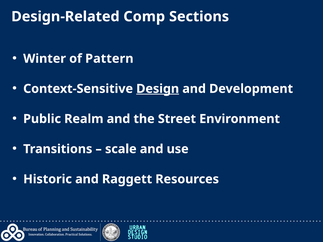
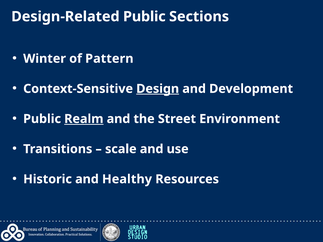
Design-Related Comp: Comp -> Public (144, 17)
Realm underline: none -> present (84, 119)
Raggett: Raggett -> Healthy (127, 179)
